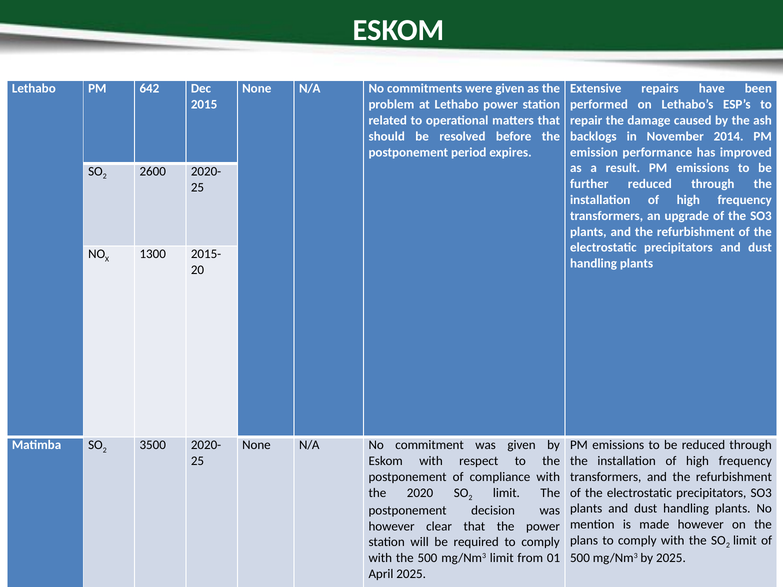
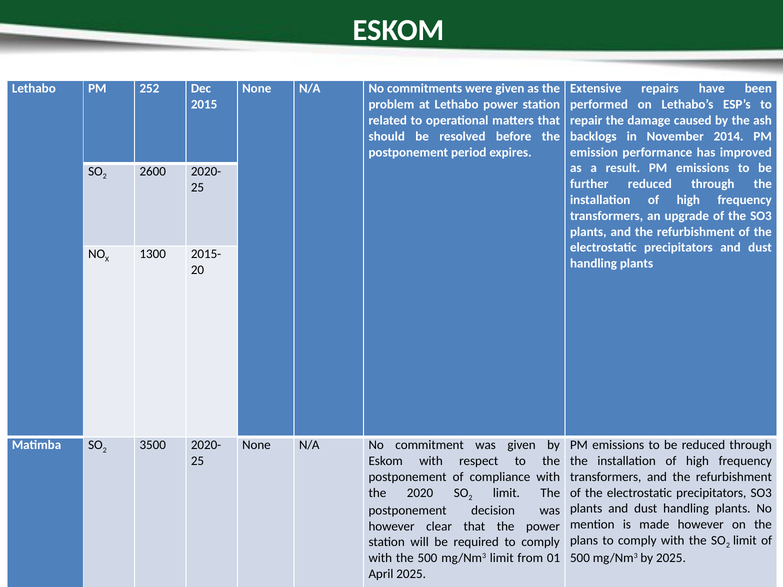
642: 642 -> 252 (149, 89)
